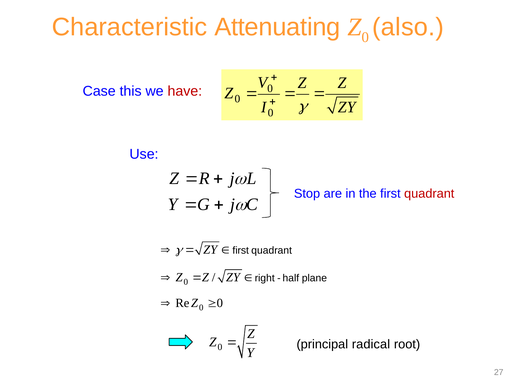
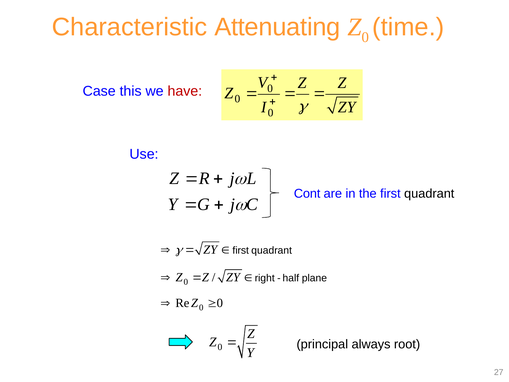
also: also -> time (408, 27)
Stop: Stop -> Cont (307, 194)
quadrant colour: red -> black (429, 194)
radical: radical -> always (371, 344)
